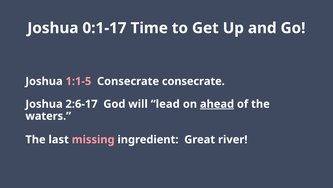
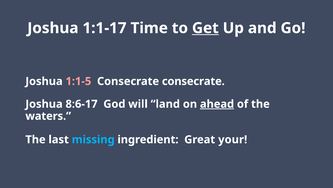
0:1-17: 0:1-17 -> 1:1-17 (105, 28)
Get underline: none -> present (205, 28)
2:6-17: 2:6-17 -> 8:6-17 (82, 104)
lead: lead -> land (165, 104)
missing colour: pink -> light blue (93, 139)
river: river -> your (233, 139)
